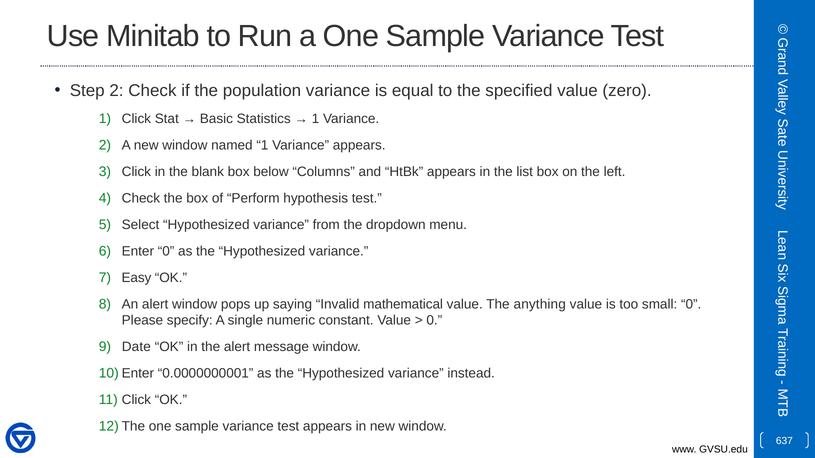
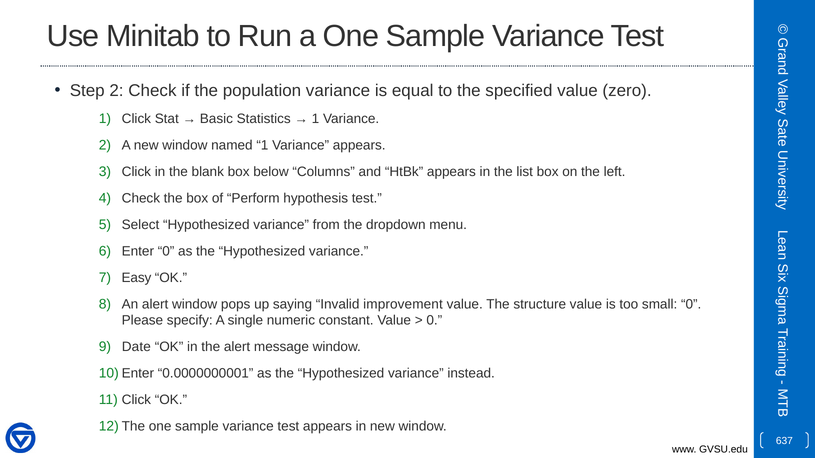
mathematical: mathematical -> improvement (403, 304)
anything: anything -> structure (540, 304)
